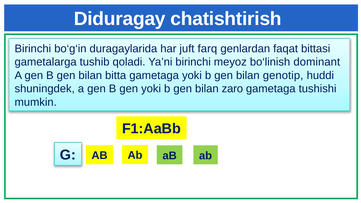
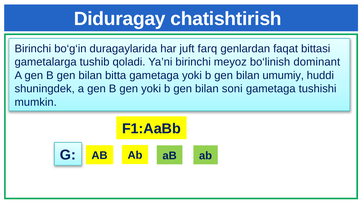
genotip: genotip -> umumiy (283, 75)
zaro: zaro -> soni (232, 89)
